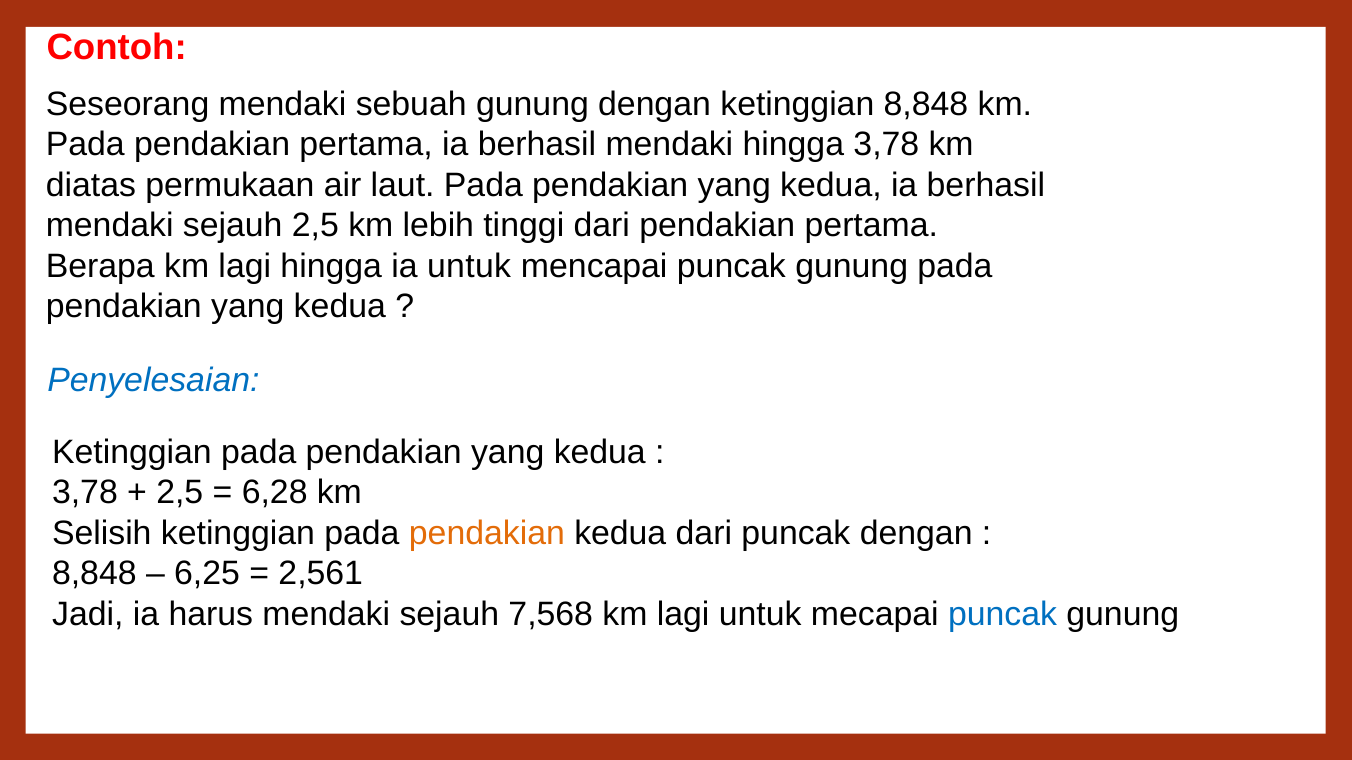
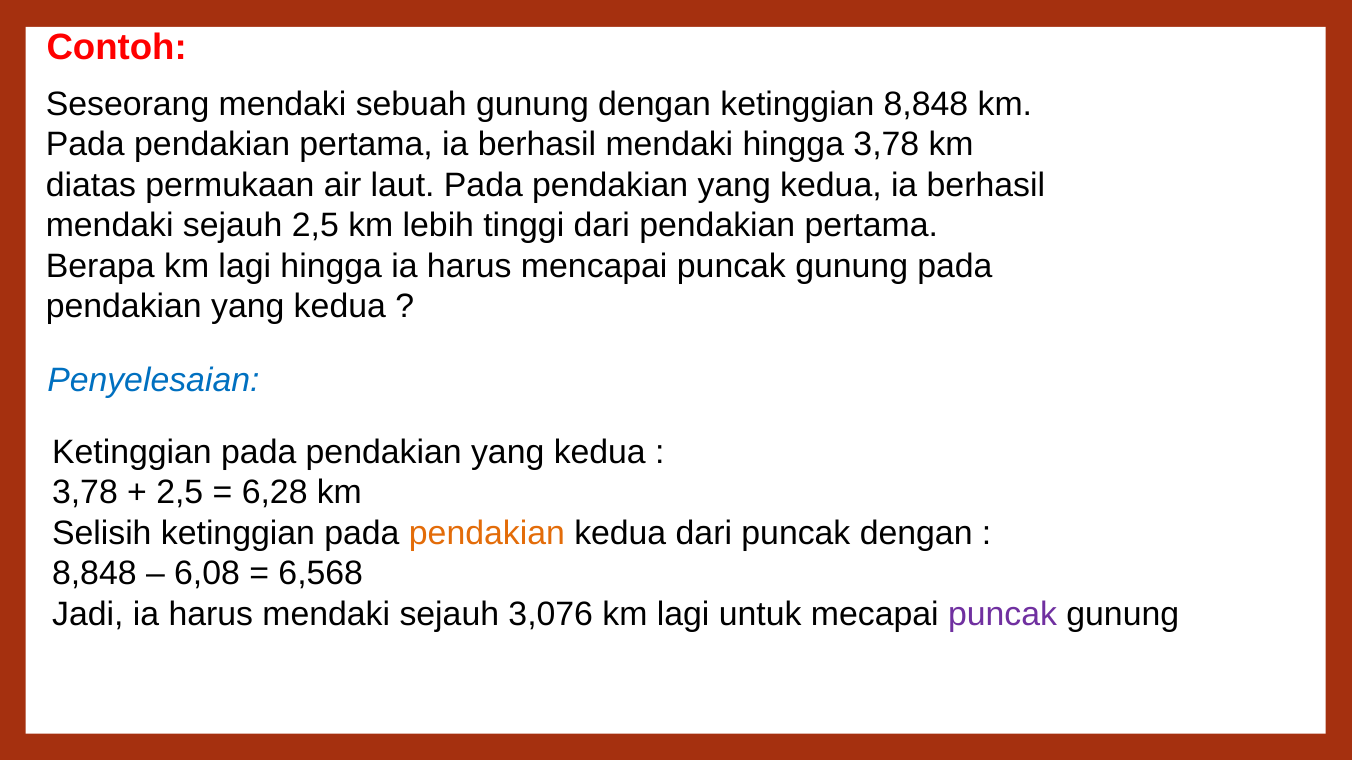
hingga ia untuk: untuk -> harus (469, 266)
6,25: 6,25 -> 6,08 (207, 574)
2,561: 2,561 -> 6,568 (321, 574)
7,568: 7,568 -> 3,076 (551, 615)
puncak colour: blue -> purple (1003, 615)
